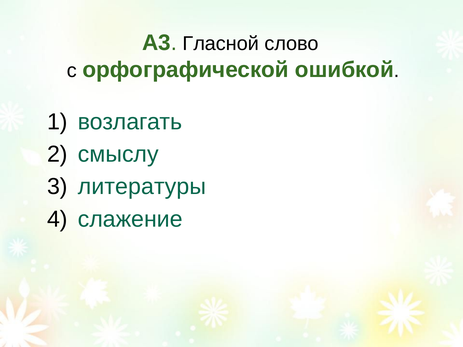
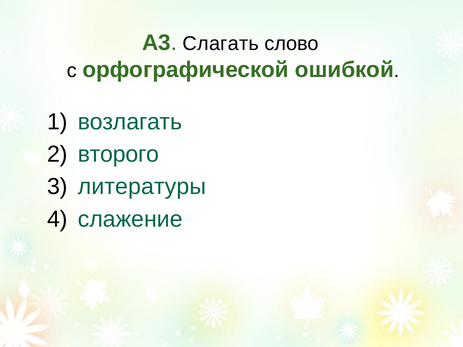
Гласной: Гласной -> Слагать (221, 44)
смыслу: смыслу -> второго (118, 154)
